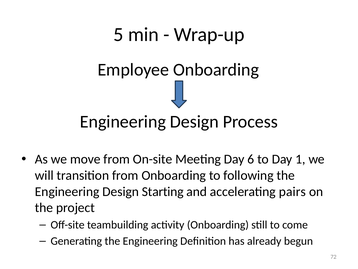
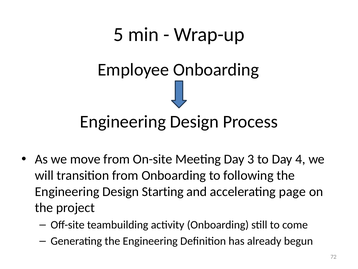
6: 6 -> 3 (251, 159)
1: 1 -> 4 (300, 159)
pairs: pairs -> page (292, 191)
